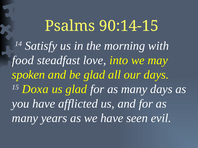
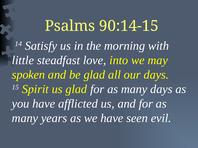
food: food -> little (23, 60)
Doxa: Doxa -> Spirit (35, 89)
